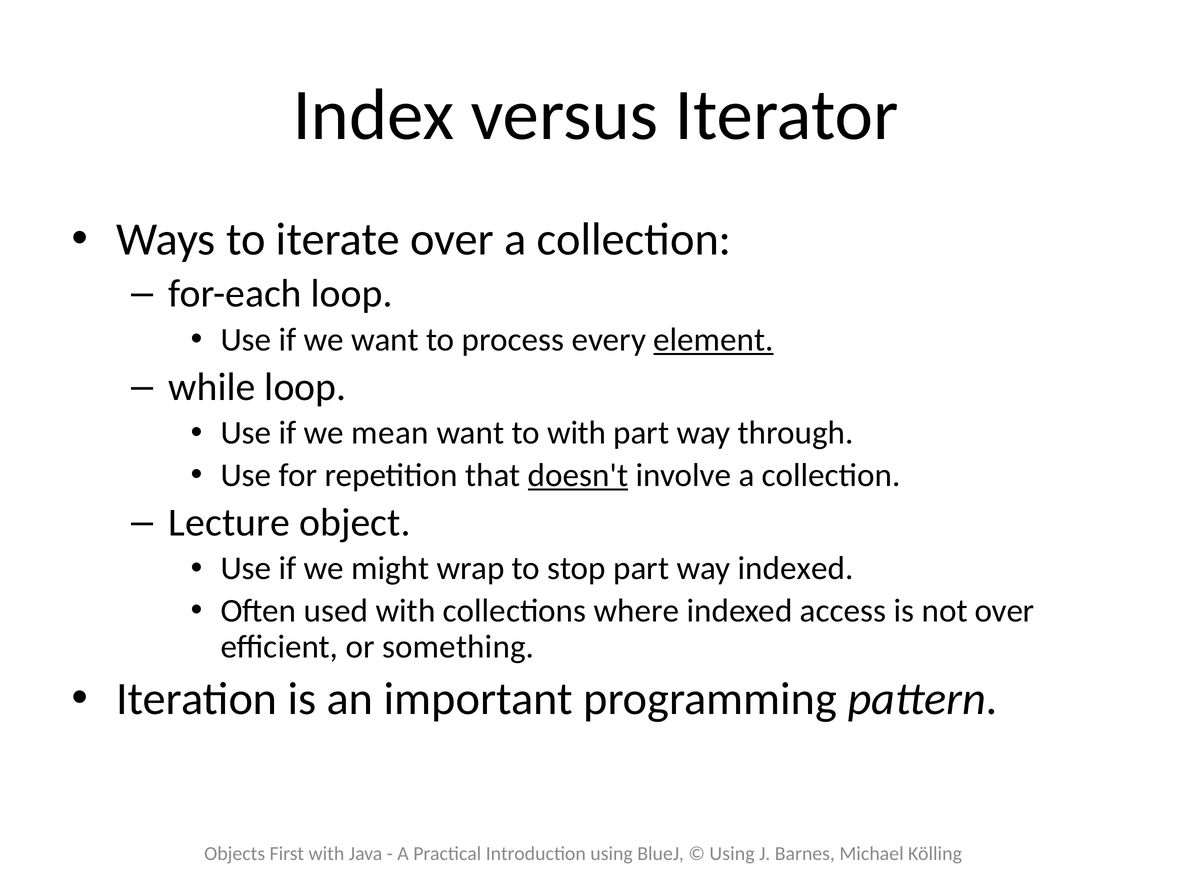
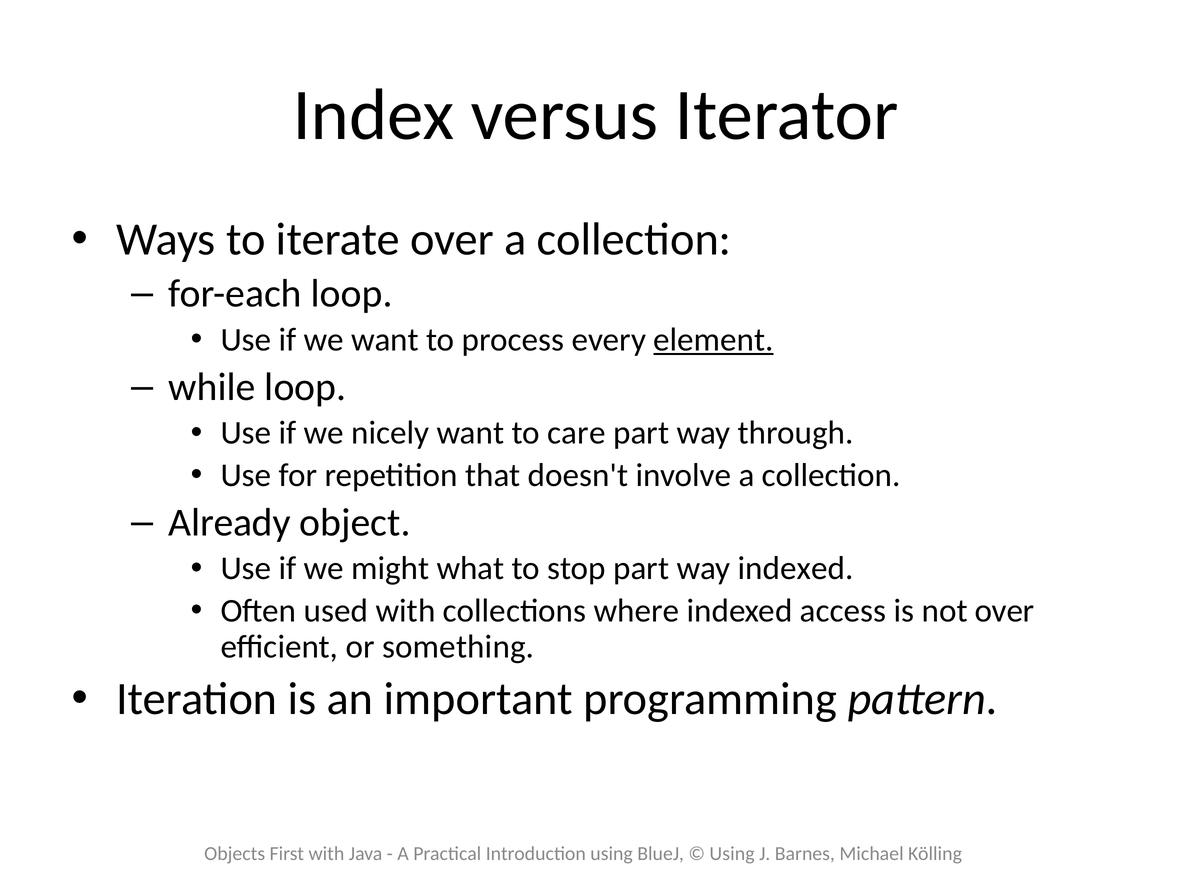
mean: mean -> nicely (390, 433)
to with: with -> care (576, 433)
doesn't underline: present -> none (578, 475)
Lecture: Lecture -> Already (229, 523)
wrap: wrap -> what (470, 569)
